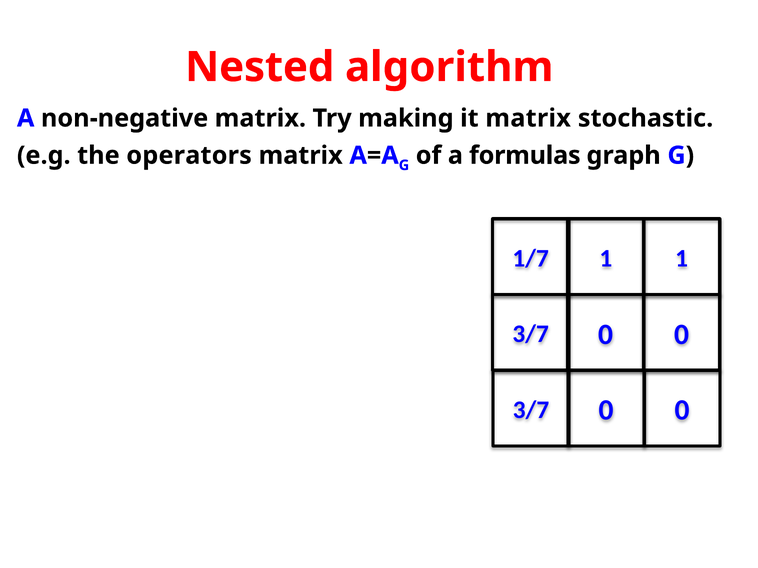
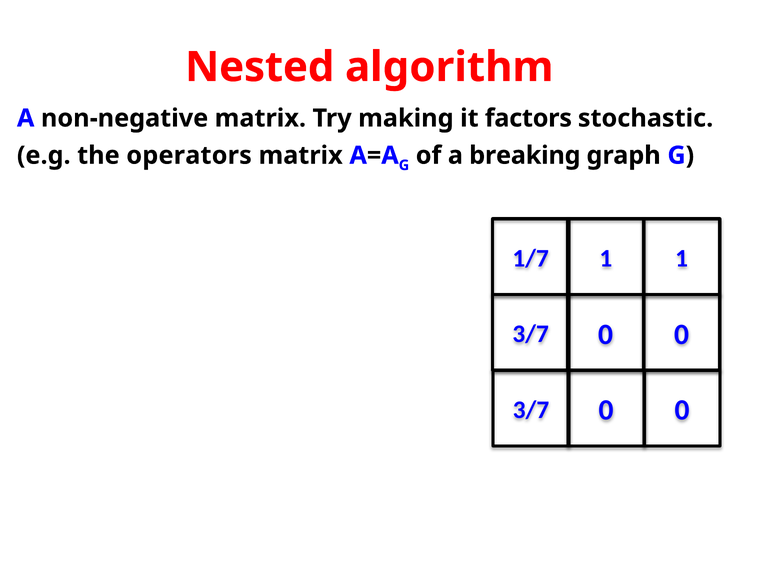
it matrix: matrix -> factors (528, 118)
formulas: formulas -> breaking (525, 156)
